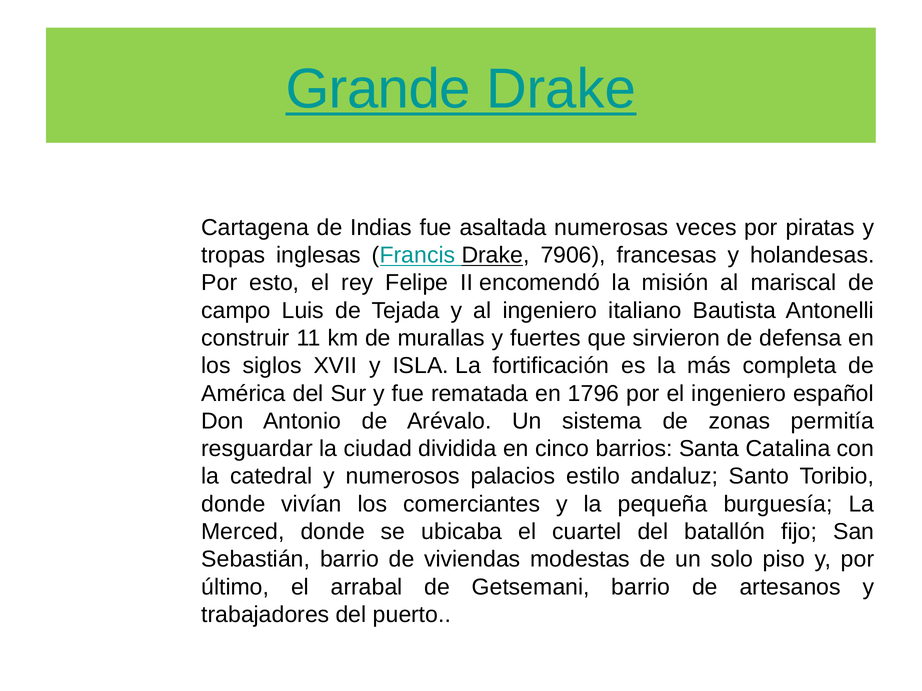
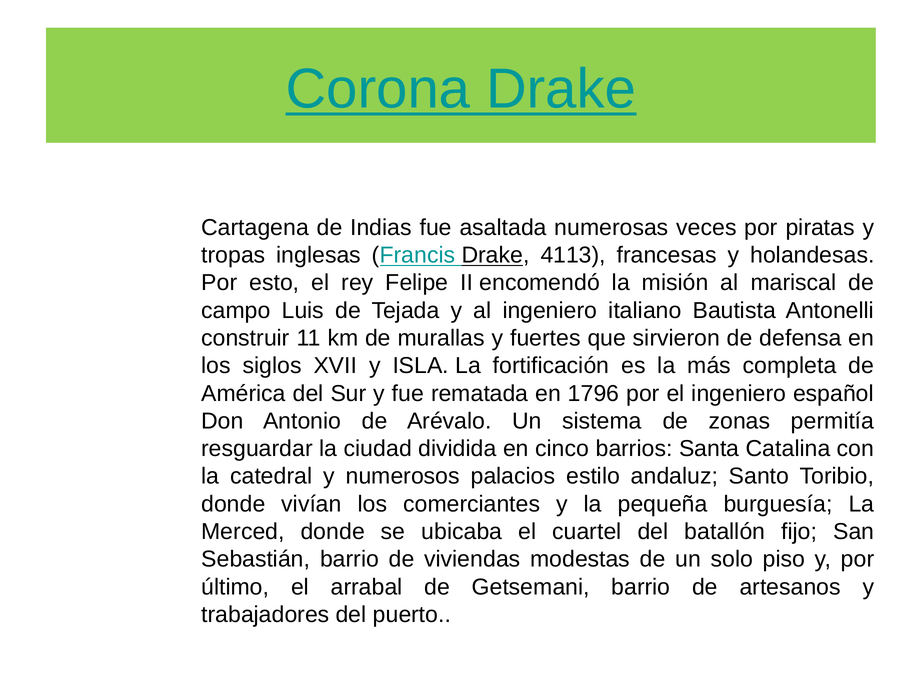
Grande: Grande -> Corona (378, 89)
7906: 7906 -> 4113 (573, 255)
